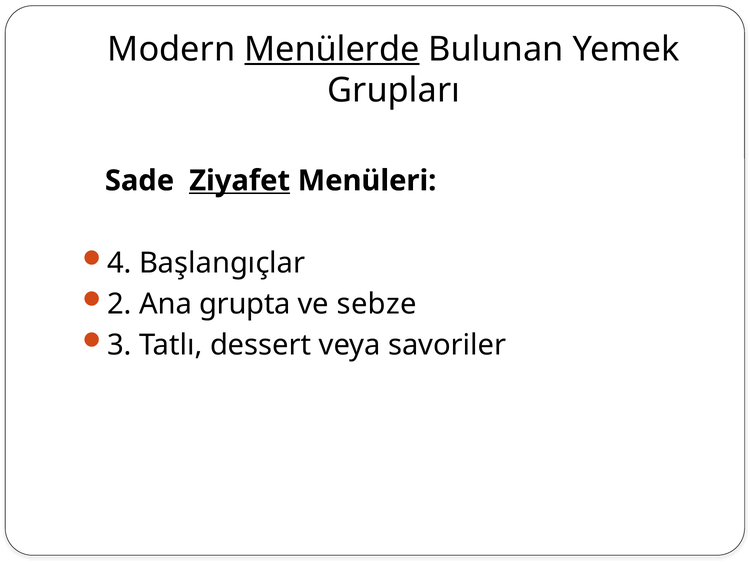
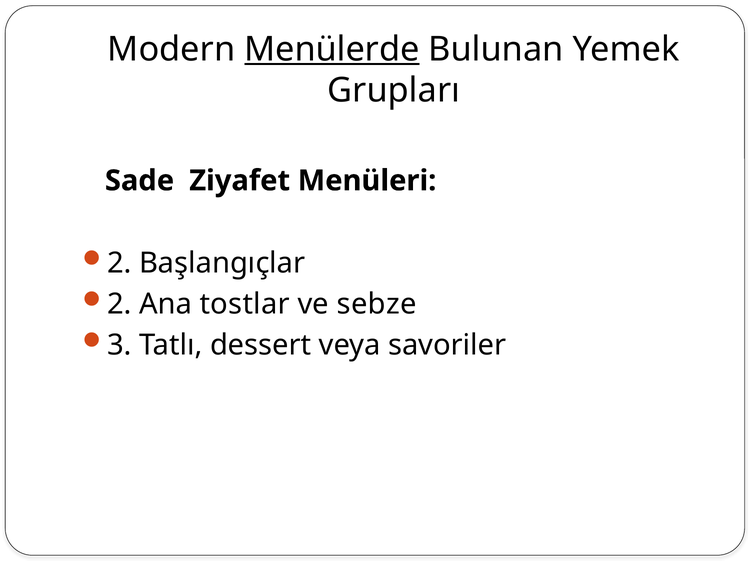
Ziyafet underline: present -> none (240, 181)
4: 4 -> 2 (119, 263)
grupta: grupta -> tostlar (245, 304)
